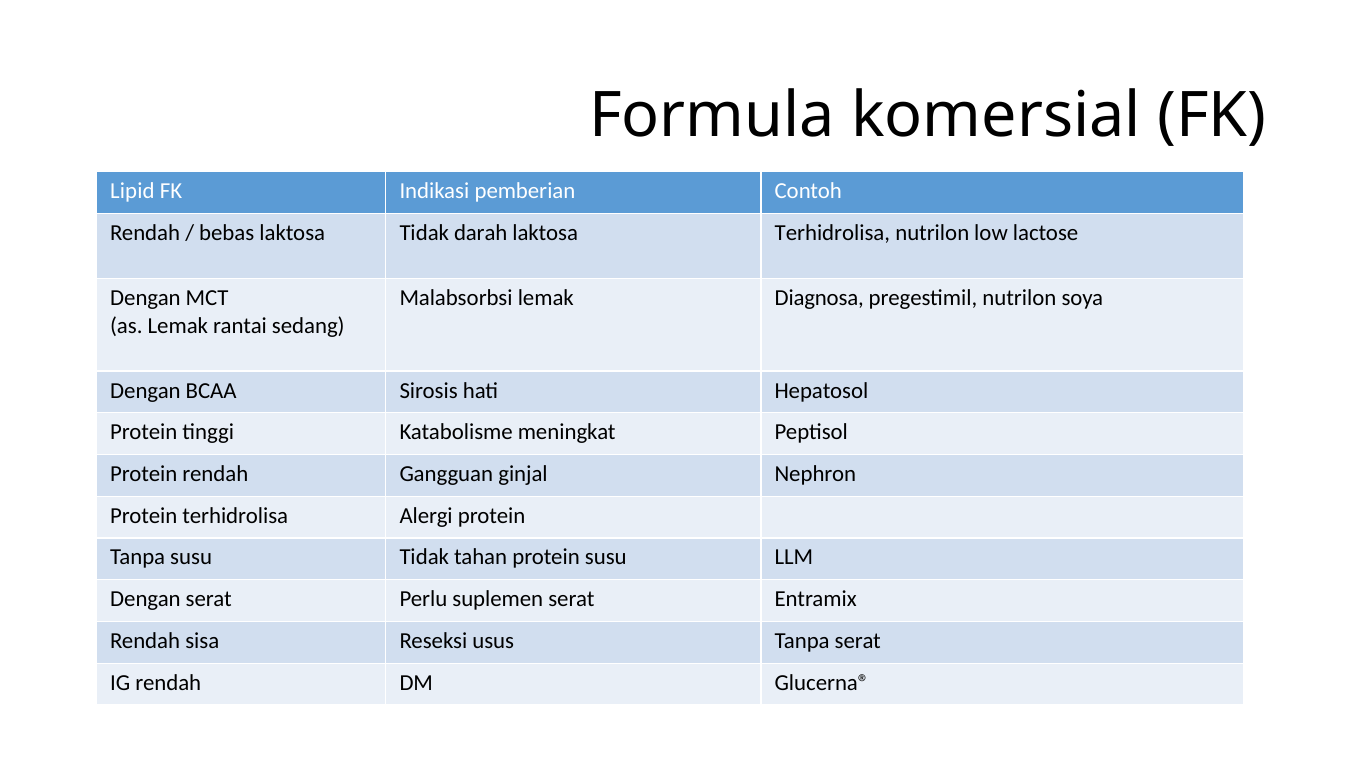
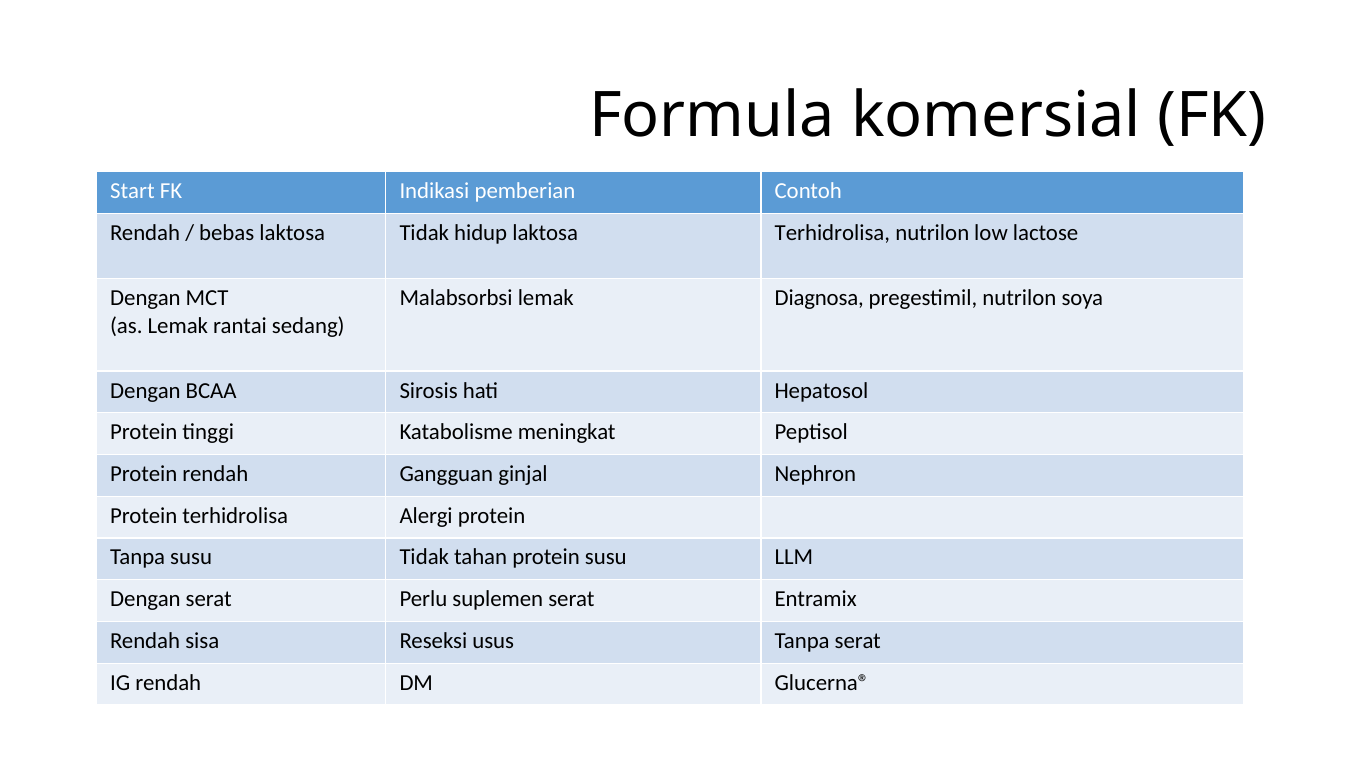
Lipid: Lipid -> Start (132, 191)
darah: darah -> hidup (481, 233)
